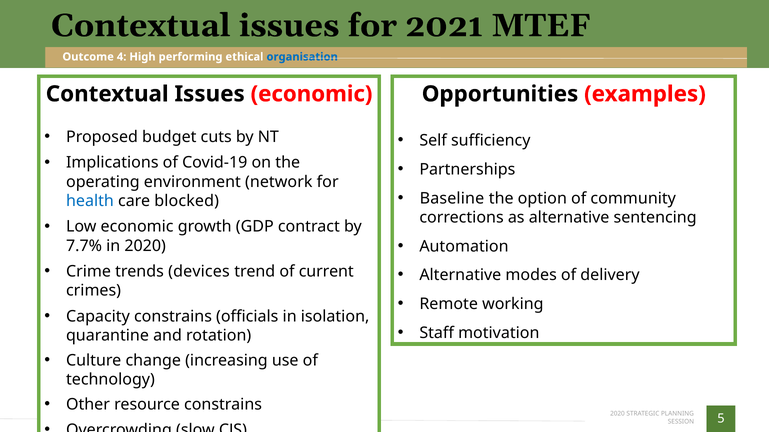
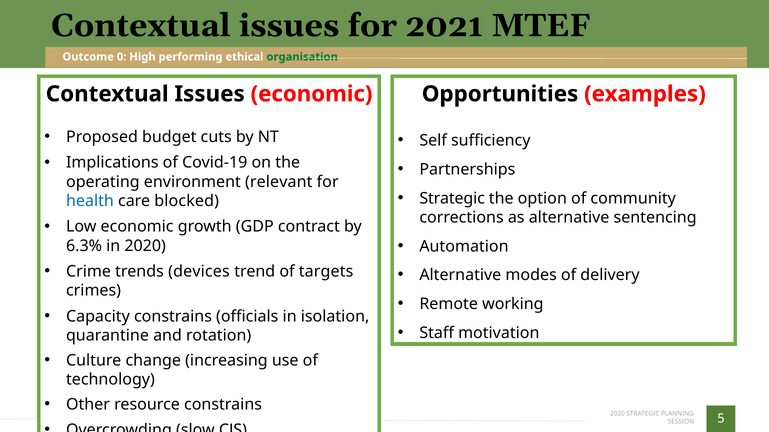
4: 4 -> 0 (122, 57)
organisation colour: blue -> green (302, 57)
network: network -> relevant (279, 182)
Baseline: Baseline -> Strategic (452, 198)
7.7%: 7.7% -> 6.3% (84, 246)
of current: current -> targets (326, 272)
